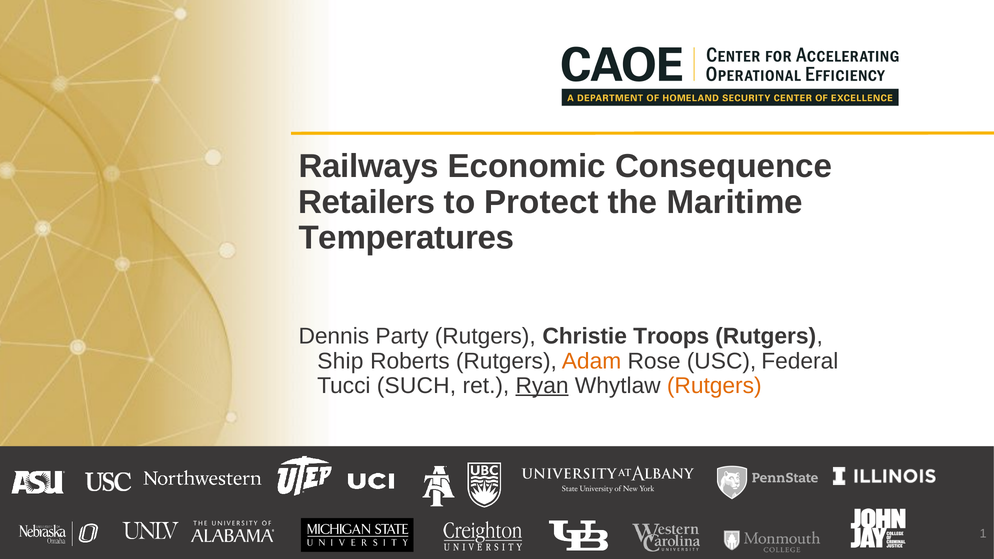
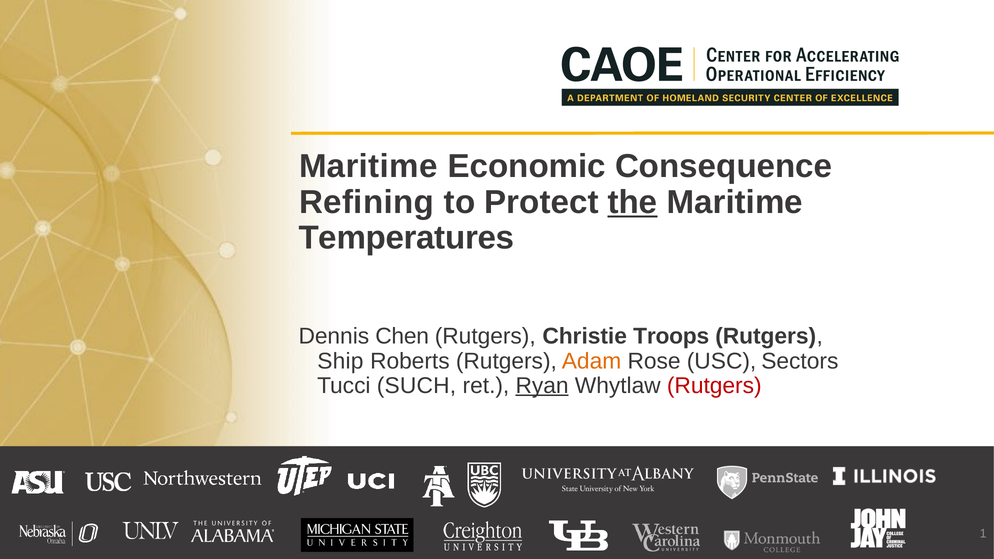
Railways: Railways -> Maritime (368, 166)
Retailers: Retailers -> Refining (366, 202)
the underline: none -> present (633, 202)
Party: Party -> Chen (402, 337)
Federal: Federal -> Sectors (800, 361)
Rutgers colour: orange -> red (714, 386)
